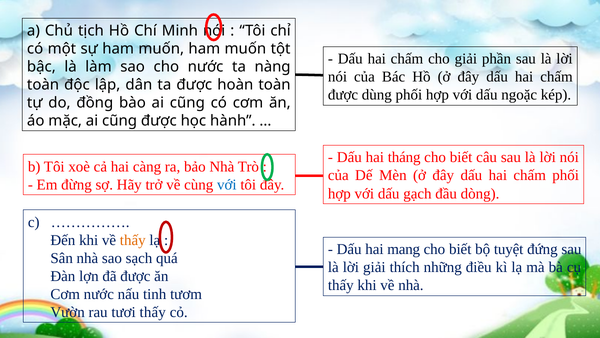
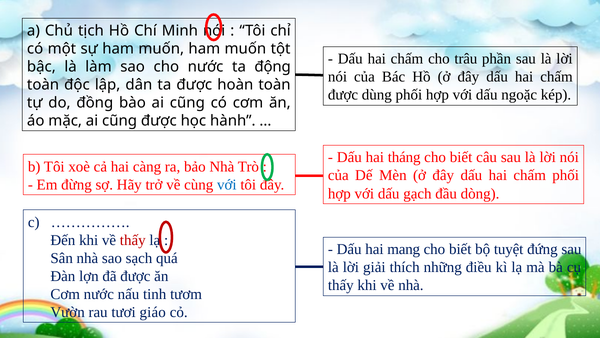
cho giải: giải -> trâu (466, 59)
nàng: nàng -> động (273, 67)
thấy colour: orange -> red (133, 240)
tươi thấy: thấy -> giáo (153, 312)
